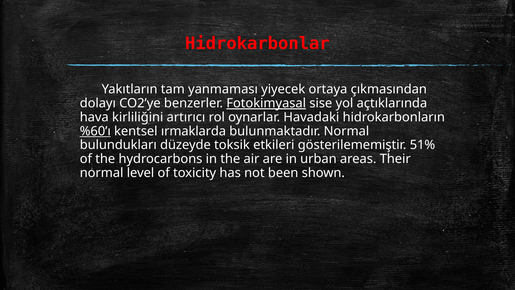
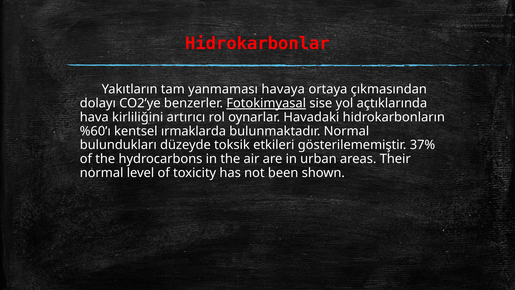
yiyecek: yiyecek -> havaya (283, 89)
%60’ı underline: present -> none (95, 131)
51%: 51% -> 37% (422, 145)
